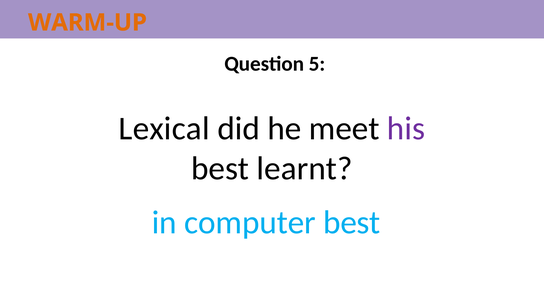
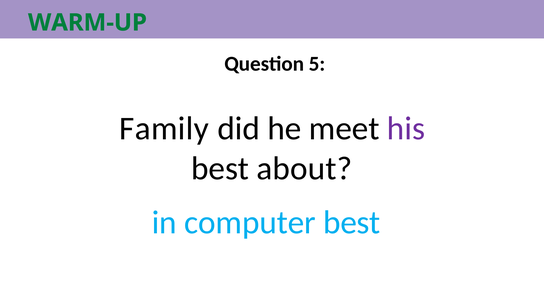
WARM-UP colour: orange -> green (87, 23)
Lexical: Lexical -> Family (164, 129)
learnt: learnt -> about (304, 169)
